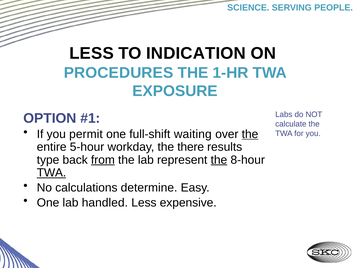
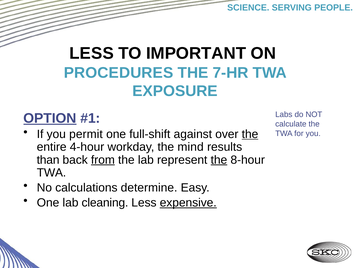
INDICATION: INDICATION -> IMPORTANT (196, 53)
1-HR: 1-HR -> 7-HR (231, 73)
OPTION underline: none -> present (50, 118)
waiting: waiting -> against (193, 134)
5-hour: 5-hour -> 4-hour (87, 147)
there: there -> mind (191, 147)
type: type -> than (48, 160)
TWA underline: present -> none (51, 173)
handled: handled -> cleaning (105, 202)
expensive underline: none -> present (188, 202)
